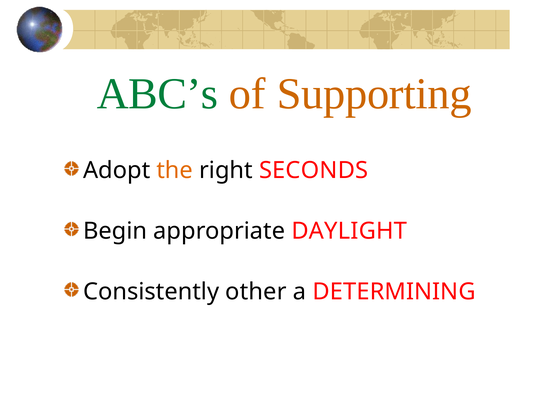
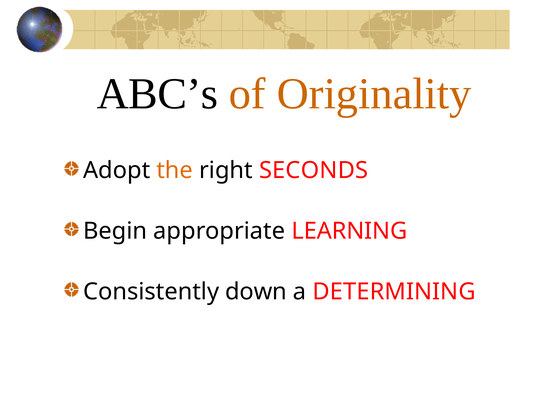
ABC’s colour: green -> black (157, 94)
Supporting: Supporting -> Originality (374, 94)
DAYLIGHT: DAYLIGHT -> LEARNING (349, 231)
other: other -> down (256, 292)
